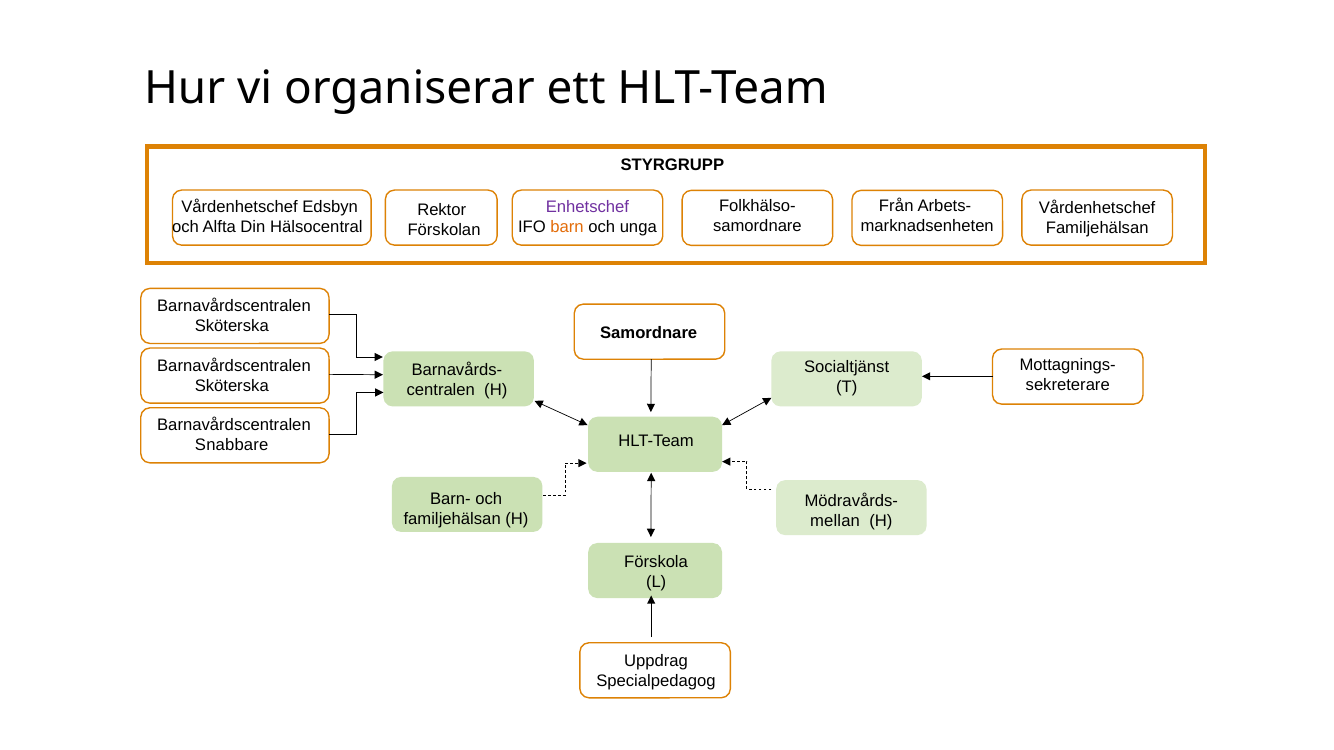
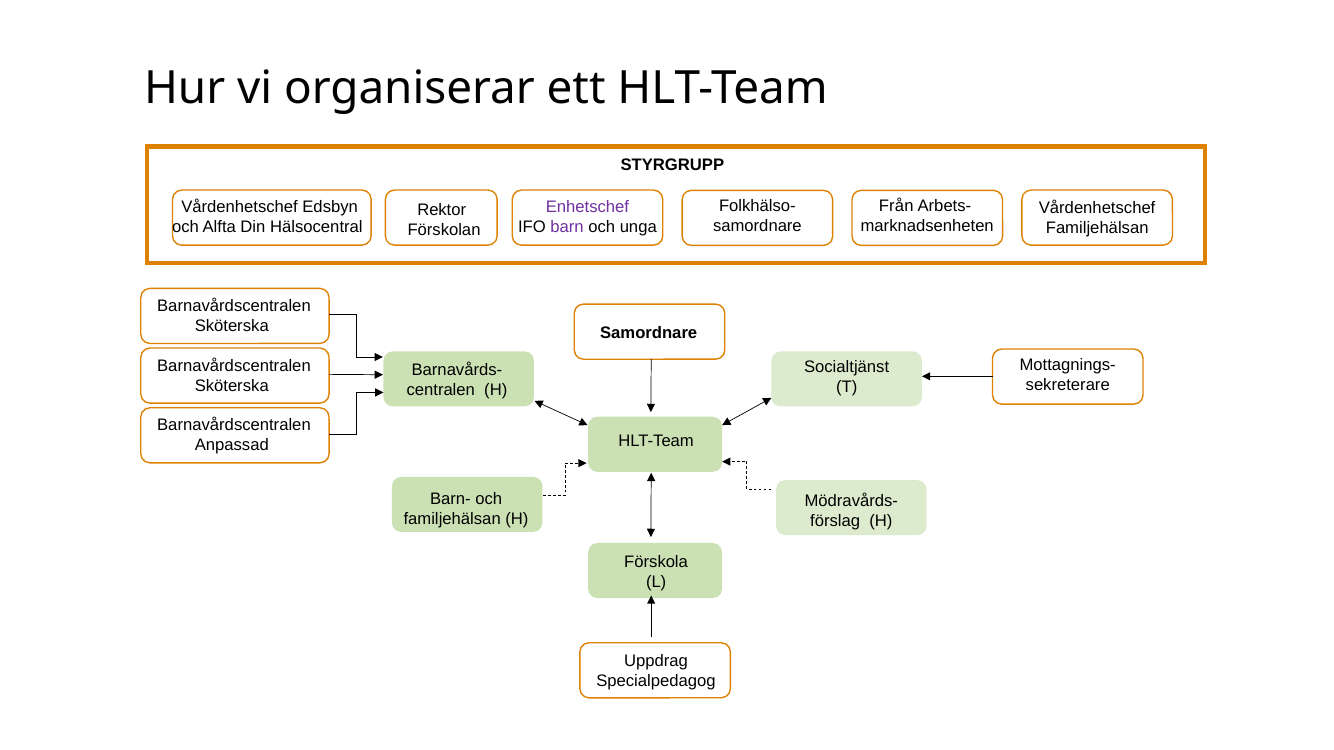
barn colour: orange -> purple (567, 227)
Snabbare: Snabbare -> Anpassad (232, 445)
mellan: mellan -> förslag (835, 522)
